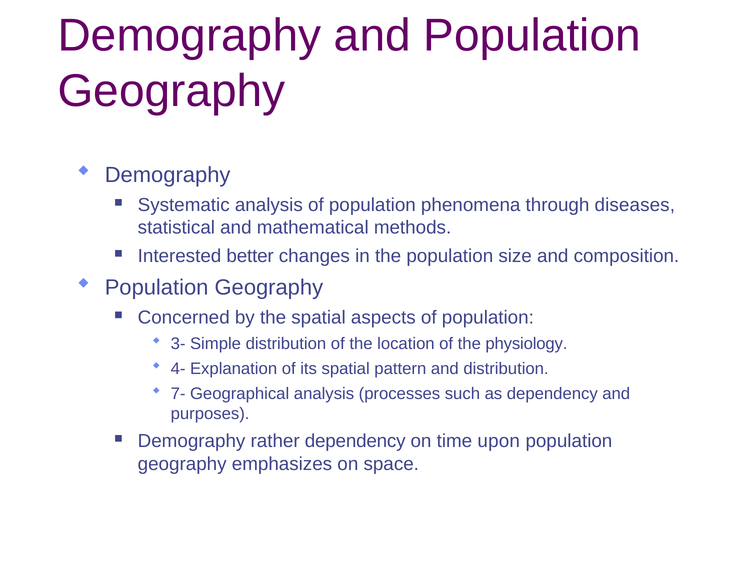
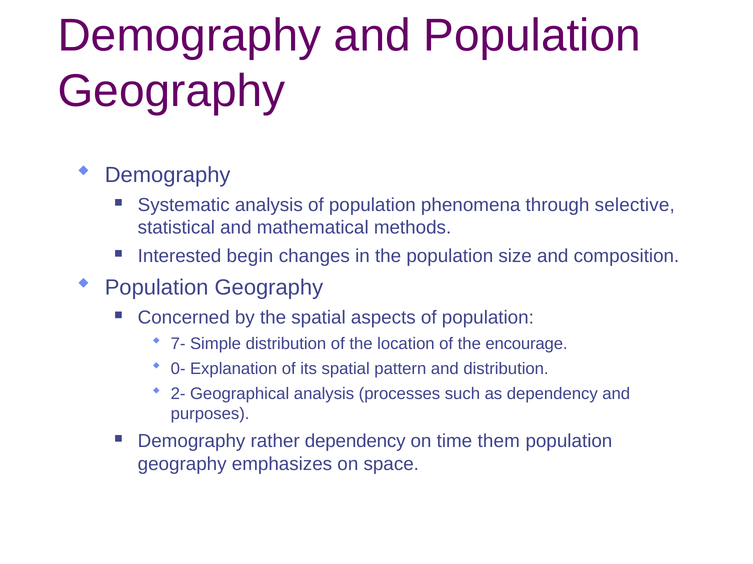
diseases: diseases -> selective (635, 205)
better: better -> begin (250, 257)
3-: 3- -> 7- (178, 344)
physiology: physiology -> encourage (526, 344)
4-: 4- -> 0- (178, 369)
7-: 7- -> 2- (178, 394)
upon: upon -> them (499, 442)
